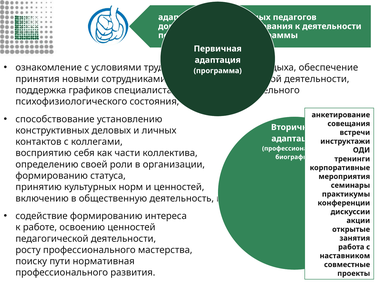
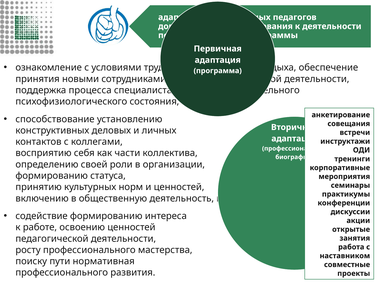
графиков: графиков -> процесса (90, 90)
